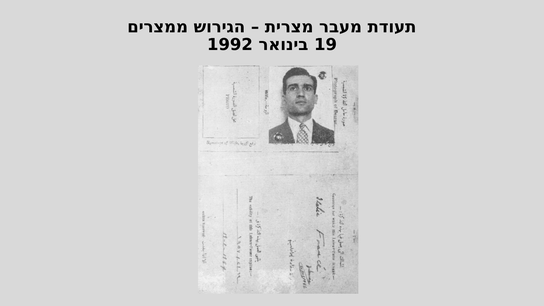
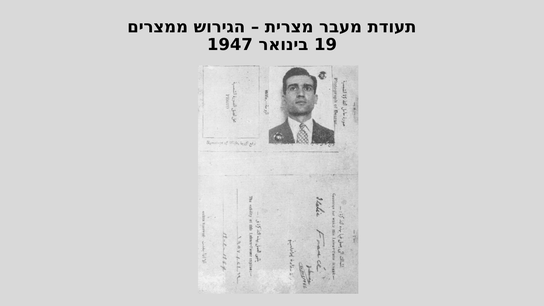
1992: 1992 -> 1947 (230, 45)
